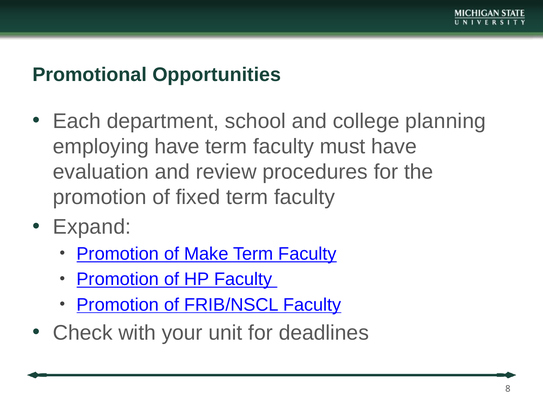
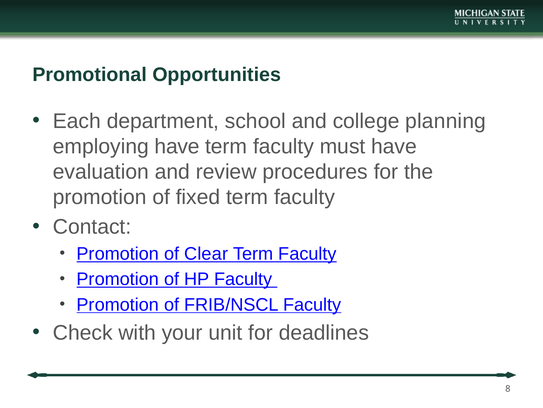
Expand: Expand -> Contact (92, 227)
Make: Make -> Clear (206, 253)
